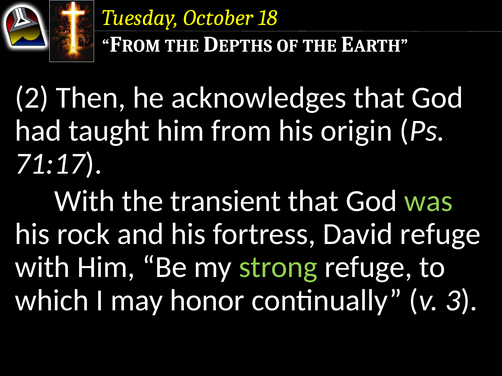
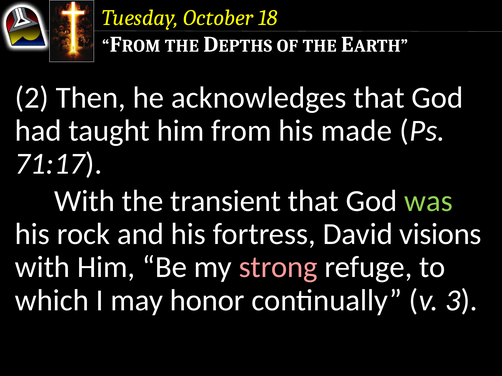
origin: origin -> made (356, 131)
David refuge: refuge -> visions (440, 234)
strong colour: light green -> pink (278, 268)
